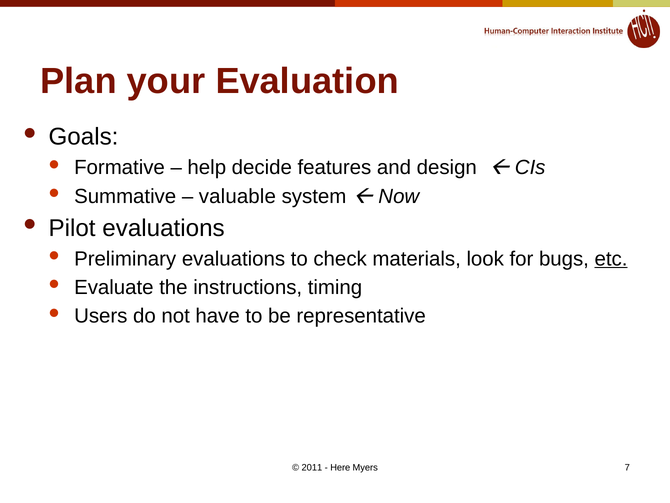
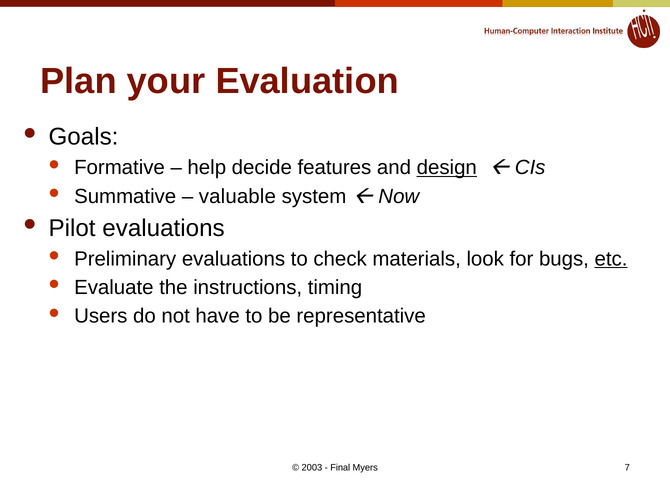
design underline: none -> present (447, 167)
2011: 2011 -> 2003 (312, 467)
Here: Here -> Final (340, 467)
